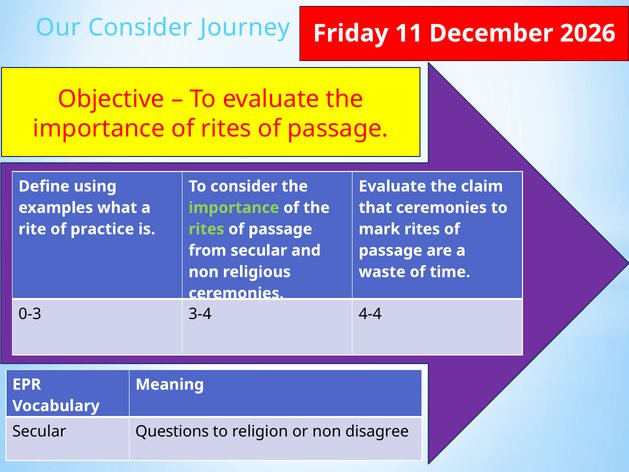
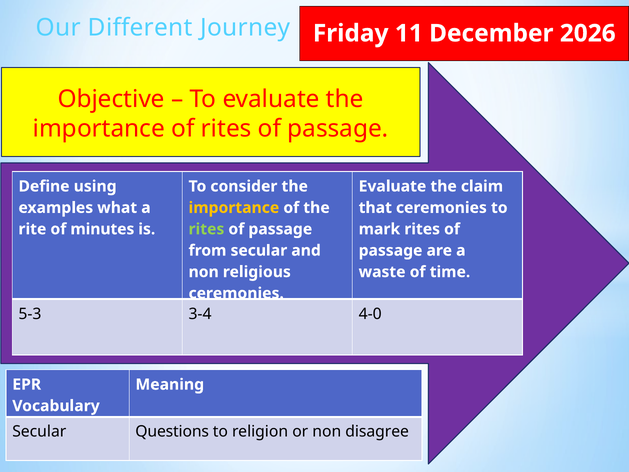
Our Consider: Consider -> Different (140, 28)
importance colour: light green -> yellow (234, 208)
practice: practice -> minutes (102, 229)
0-3: 0-3 -> 5-3 (30, 314)
4-4: 4-4 -> 4-0 (370, 314)
